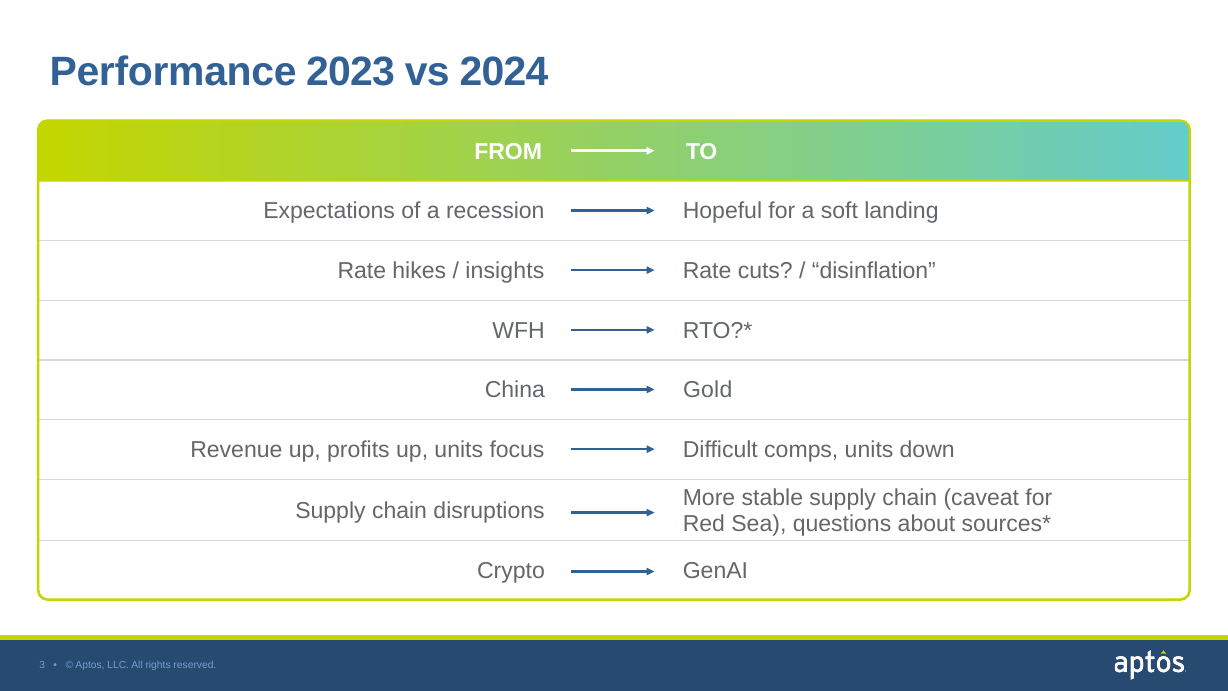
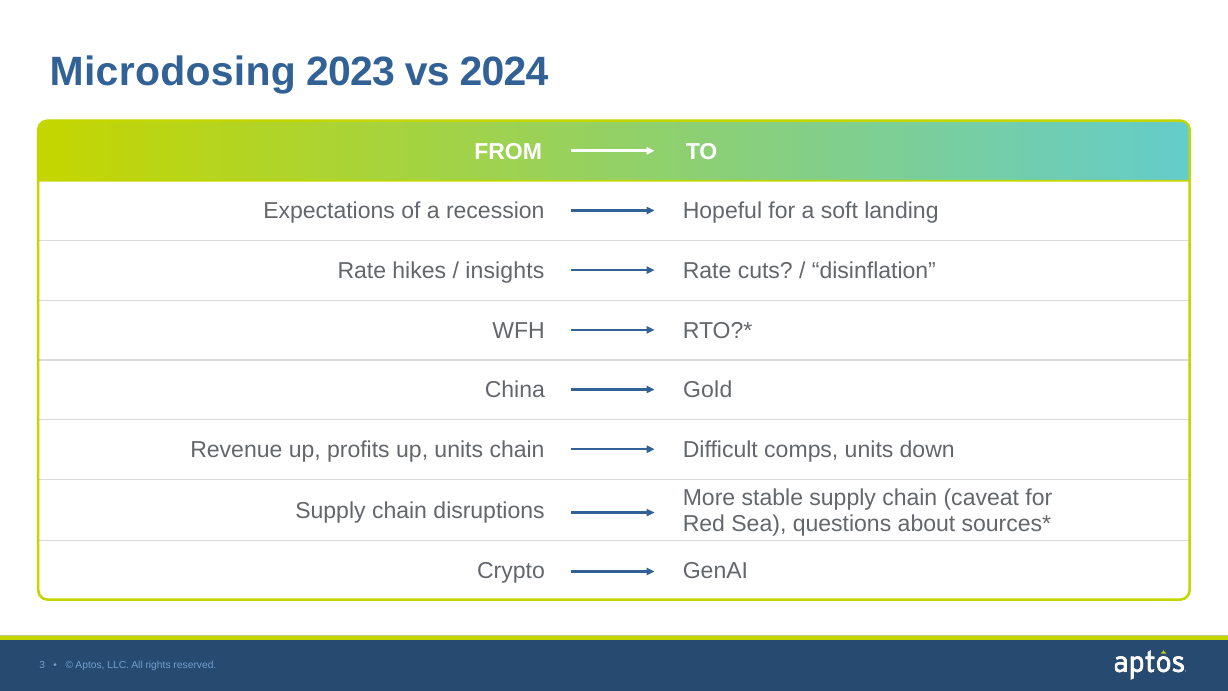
Performance: Performance -> Microdosing (173, 72)
units focus: focus -> chain (517, 450)
